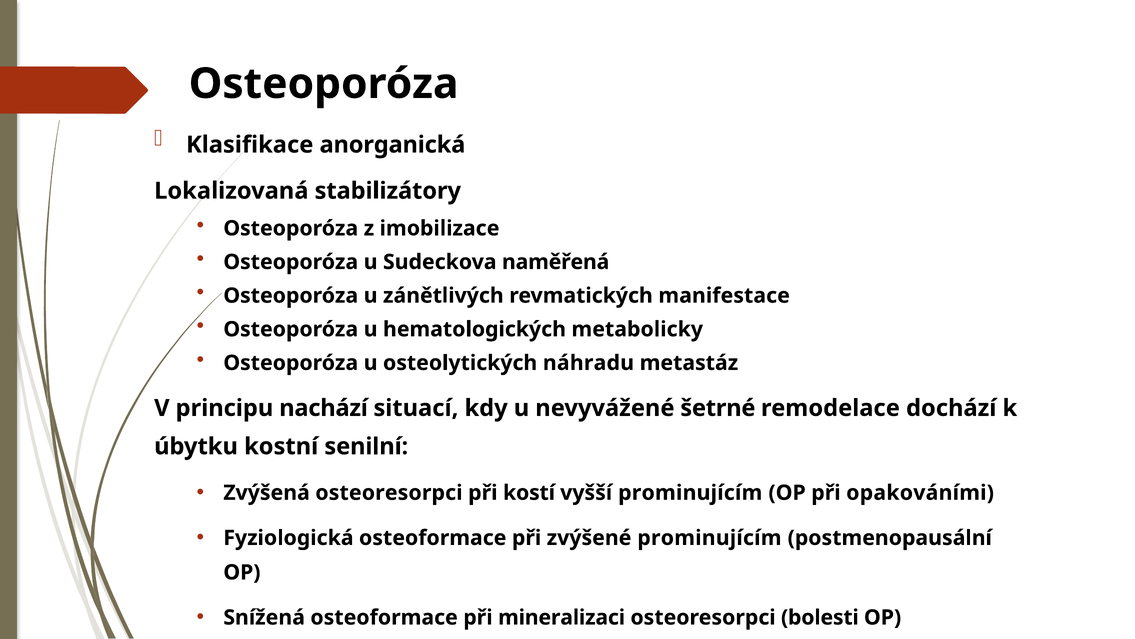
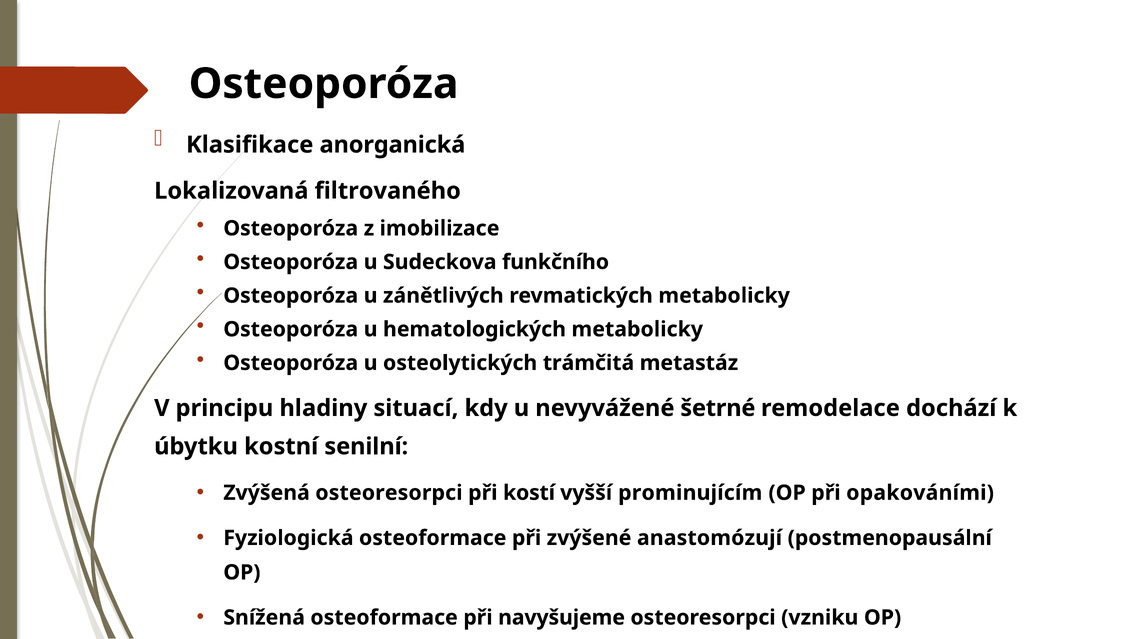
stabilizátory: stabilizátory -> filtrovaného (388, 191)
naměřená: naměřená -> funkčního (556, 262)
revmatických manifestace: manifestace -> metabolicky (724, 295)
náhradu: náhradu -> trámčitá (589, 363)
nachází: nachází -> hladiny (323, 408)
zvýšené prominujícím: prominujícím -> anastomózují (709, 537)
mineralizaci: mineralizaci -> navyšujeme (562, 617)
bolesti: bolesti -> vzniku (820, 617)
